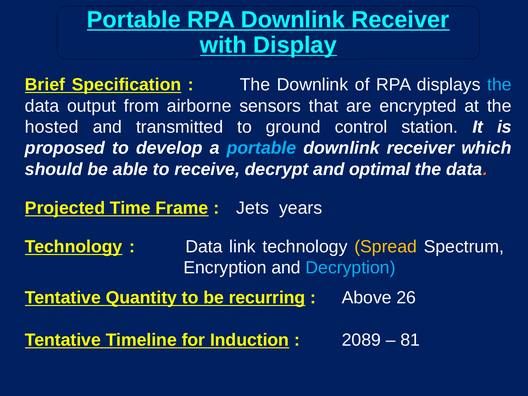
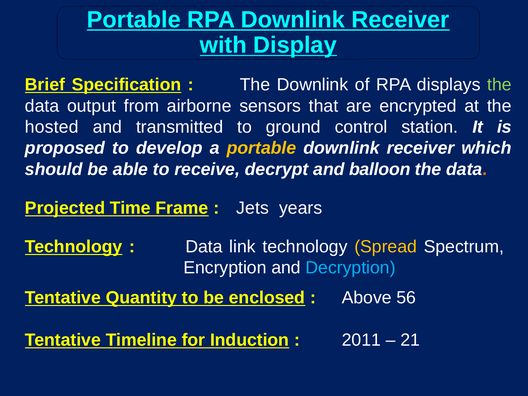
the colour: light blue -> light green (499, 85)
portable colour: light blue -> yellow (262, 148)
optimal: optimal -> balloon (380, 169)
recurring: recurring -> enclosed (267, 298)
26: 26 -> 56 (406, 298)
2089: 2089 -> 2011 (361, 340)
81: 81 -> 21 (410, 340)
